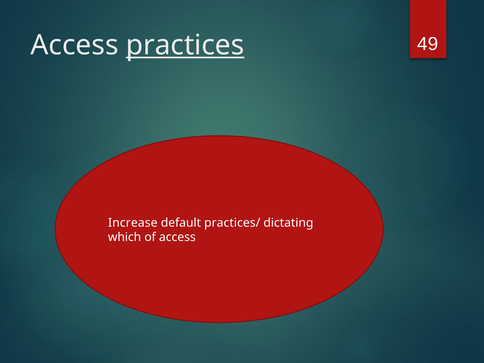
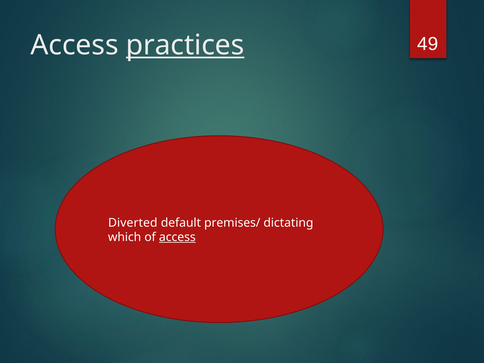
Increase: Increase -> Diverted (133, 223)
practices/: practices/ -> premises/ (232, 223)
access underline: none -> present (177, 237)
